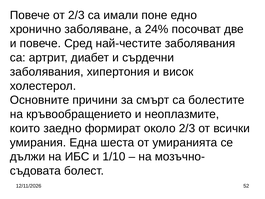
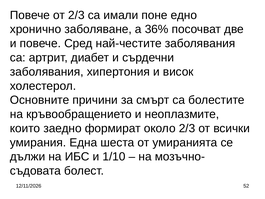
24%: 24% -> 36% (157, 29)
